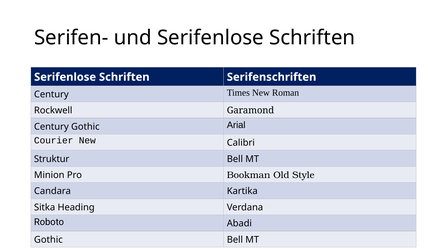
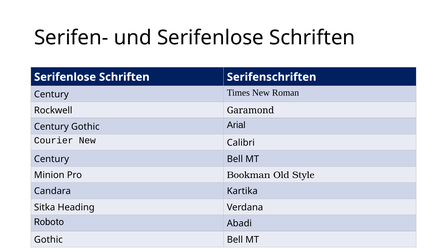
Struktur: Struktur -> Century (52, 159)
